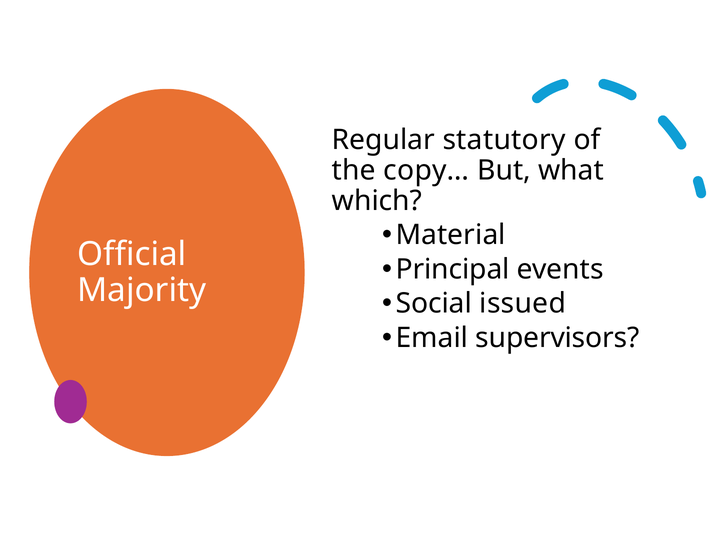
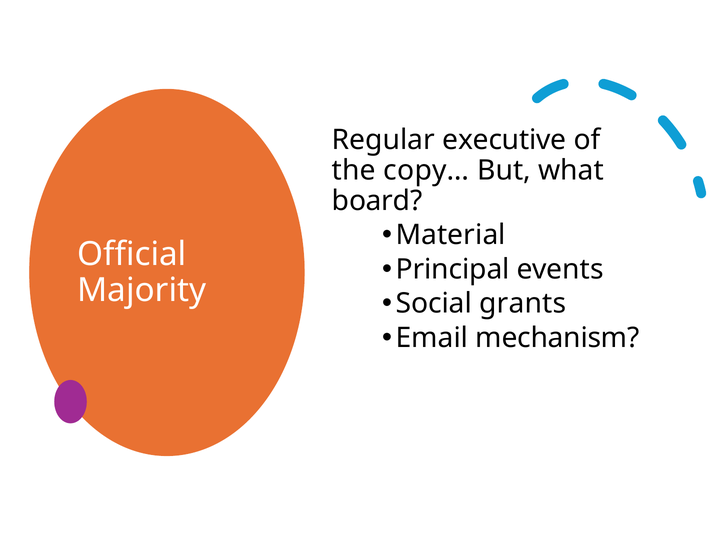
statutory: statutory -> executive (504, 140)
which: which -> board (377, 201)
issued: issued -> grants (523, 304)
supervisors: supervisors -> mechanism (557, 338)
